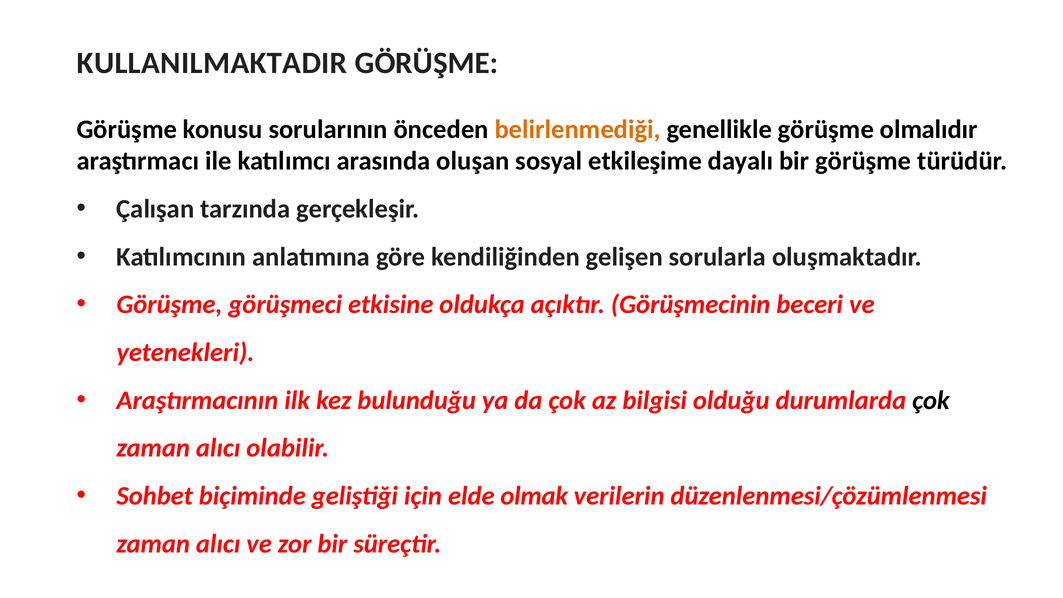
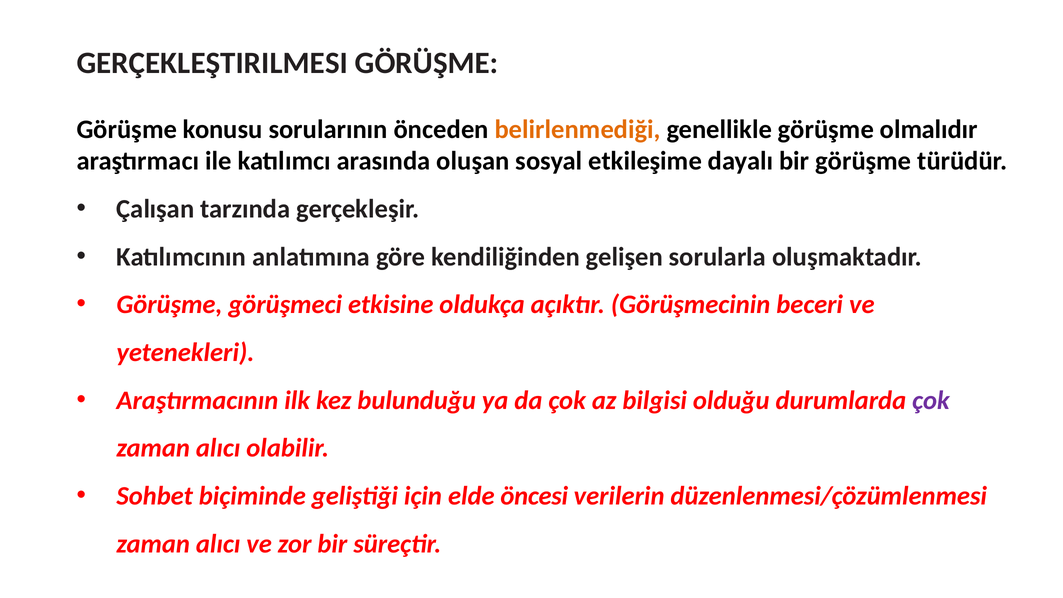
KULLANILMAKTADIR: KULLANILMAKTADIR -> GERÇEKLEŞTIRILMESI (212, 63)
çok colour: black -> purple (931, 400)
olmak: olmak -> öncesi (534, 496)
